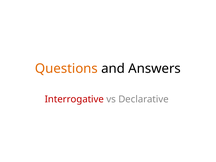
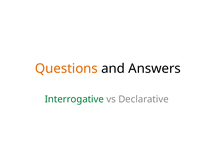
Interrogative colour: red -> green (74, 99)
